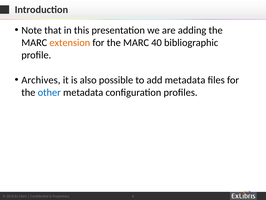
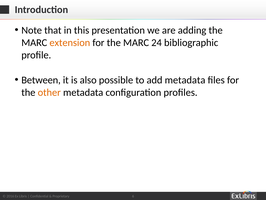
40: 40 -> 24 (157, 43)
Archives: Archives -> Between (41, 80)
other colour: blue -> orange (49, 92)
